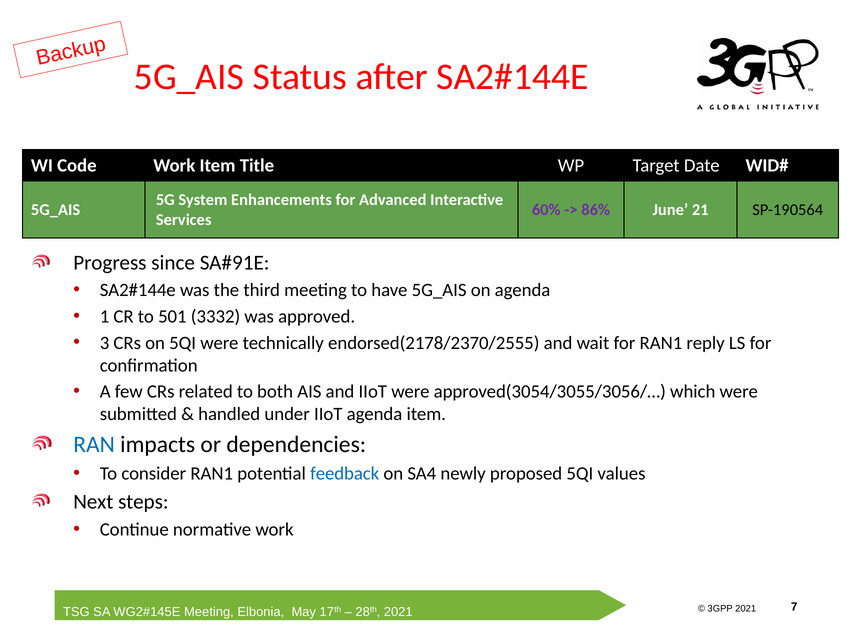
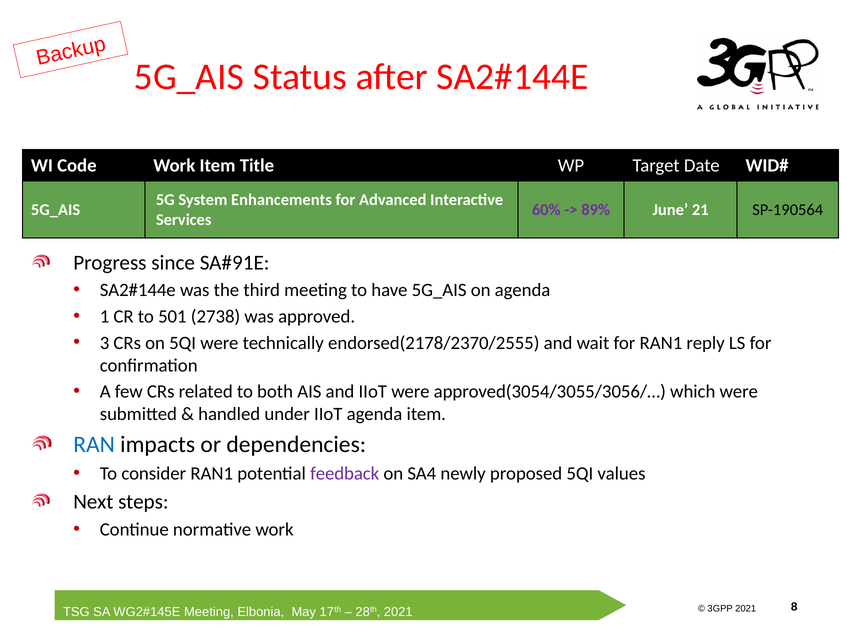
86%: 86% -> 89% (596, 210)
3332: 3332 -> 2738 (216, 317)
feedback colour: blue -> purple (345, 474)
7: 7 -> 8 (794, 607)
